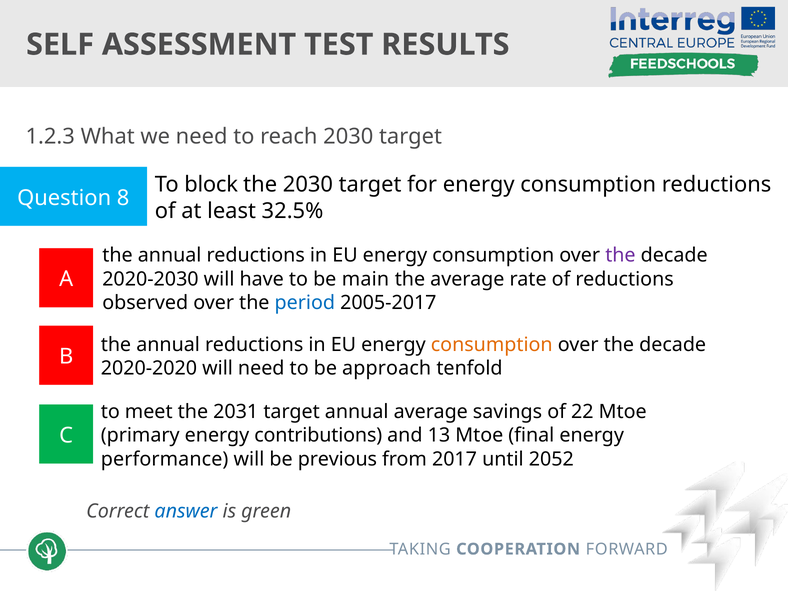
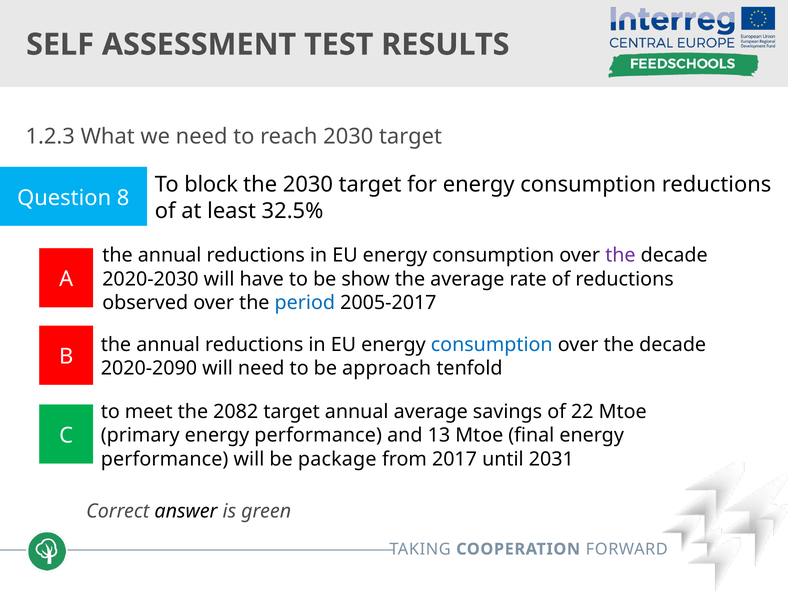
main: main -> show (366, 279)
consumption colour: orange -> blue (492, 345)
2020-2020: 2020-2020 -> 2020-2090 (149, 368)
2031: 2031 -> 2082 (236, 412)
primary energy contributions: contributions -> performance (318, 435)
previous: previous -> package (337, 459)
2052: 2052 -> 2031 (551, 459)
answer colour: blue -> black (186, 511)
